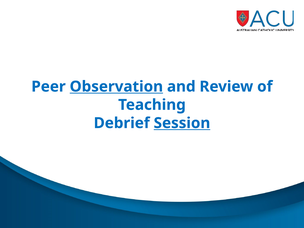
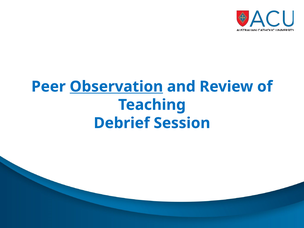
Session underline: present -> none (182, 123)
